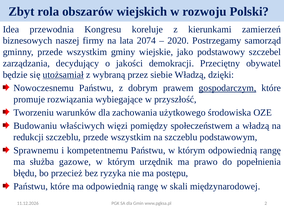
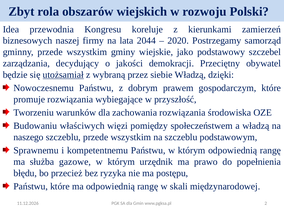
2074: 2074 -> 2044 (146, 41)
gospodarczym underline: present -> none (228, 88)
zachowania użytkowego: użytkowego -> rozwiązania (182, 113)
redukcji: redukcji -> naszego (29, 137)
